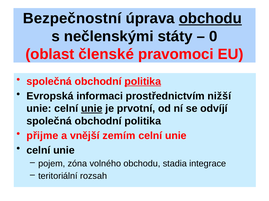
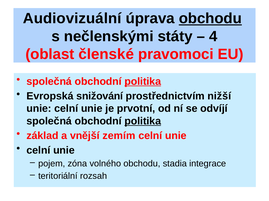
Bezpečnostní: Bezpečnostní -> Audiovizuální (72, 19)
0: 0 -> 4 (213, 36)
informaci: informaci -> snižování (100, 96)
unie underline: present -> none (92, 109)
politika underline: none -> present (143, 121)
přijme: přijme -> základ (43, 136)
